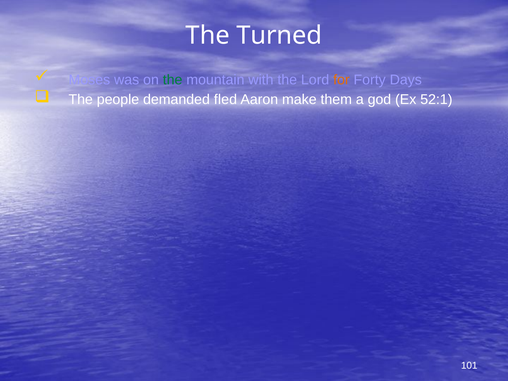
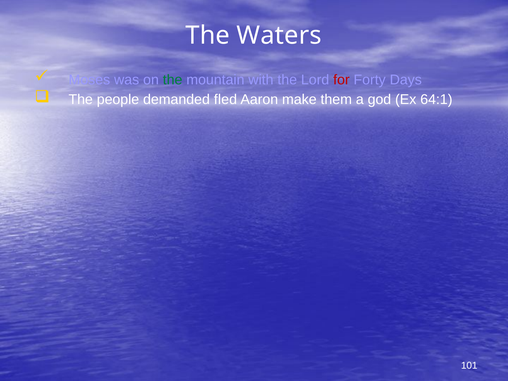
Turned: Turned -> Waters (279, 36)
for colour: orange -> red (341, 80)
52:1: 52:1 -> 64:1 (436, 100)
